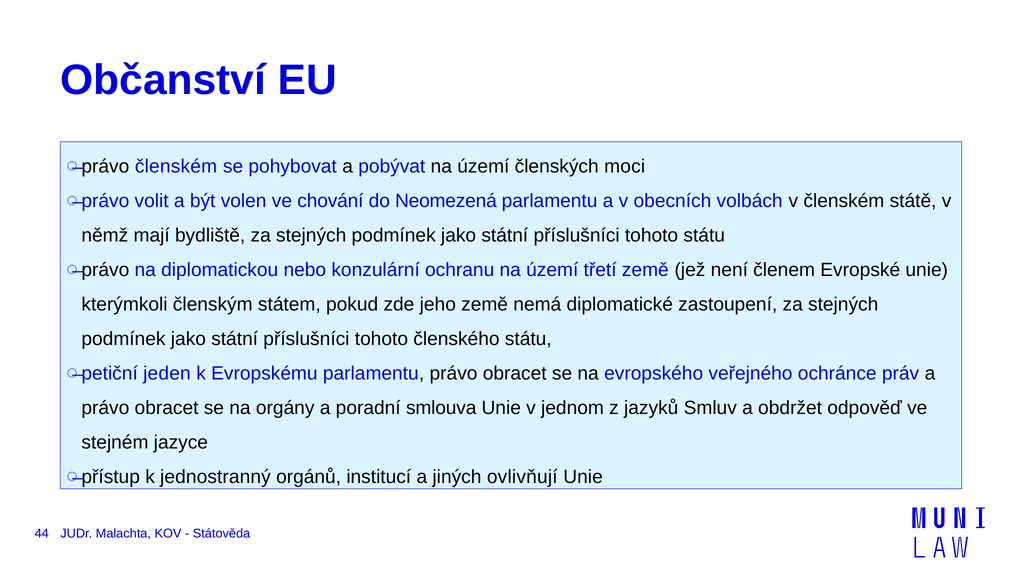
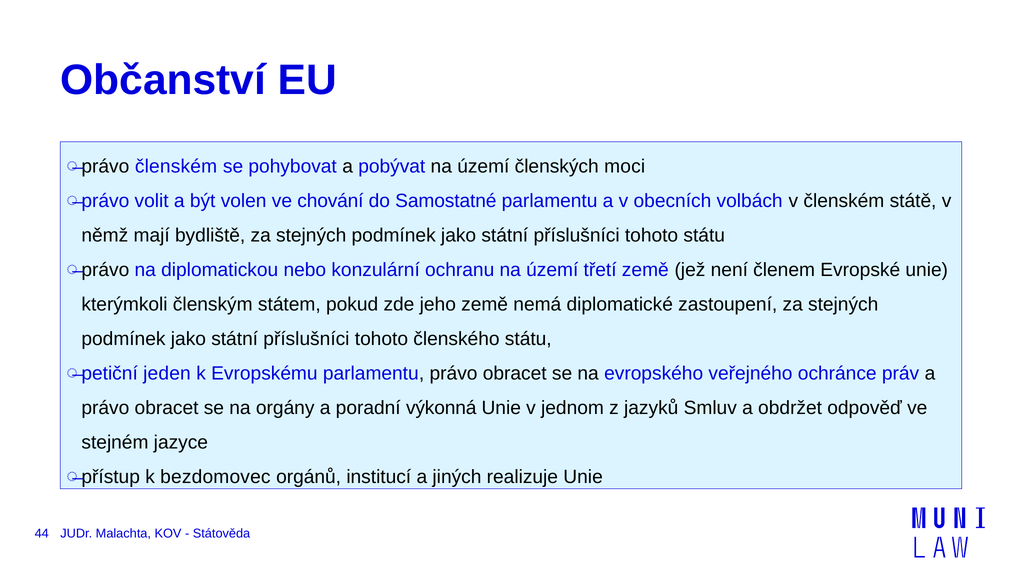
Neomezená: Neomezená -> Samostatné (446, 201)
smlouva: smlouva -> výkonná (441, 408)
jednostranný: jednostranný -> bezdomovec (215, 477)
ovlivňují: ovlivňují -> realizuje (522, 477)
